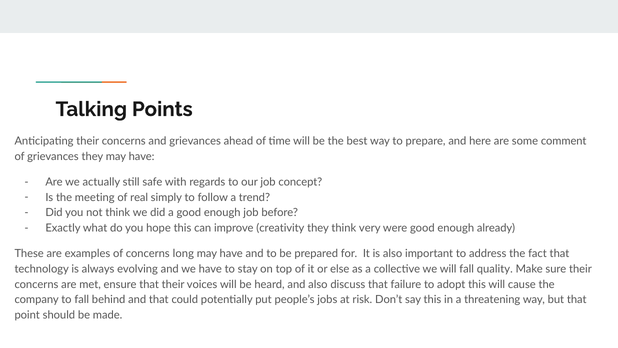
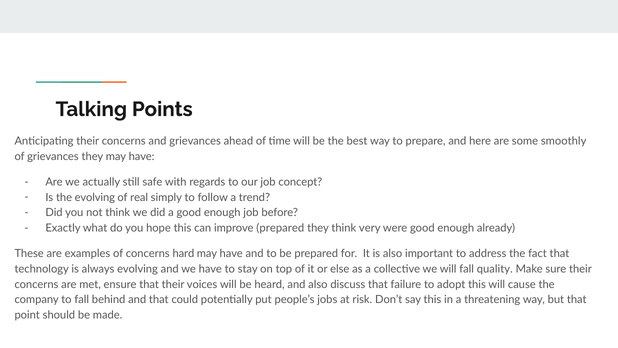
comment: comment -> smoothly (564, 141)
the meeting: meeting -> evolving (95, 197)
improve creativity: creativity -> prepared (280, 228)
long: long -> hard (183, 253)
